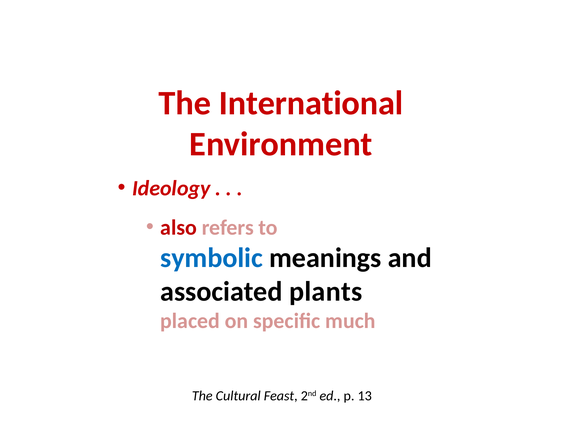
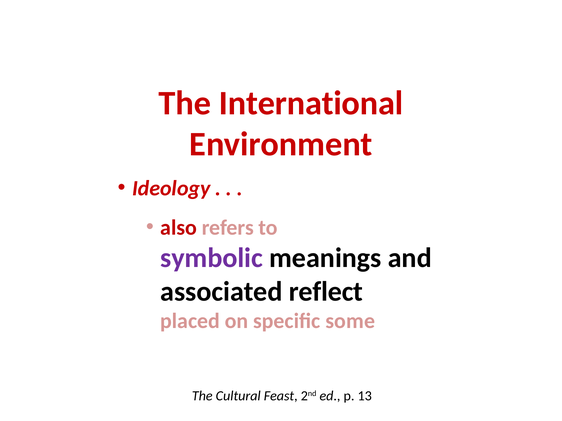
symbolic colour: blue -> purple (212, 258)
plants: plants -> reflect (326, 292)
much: much -> some (350, 321)
